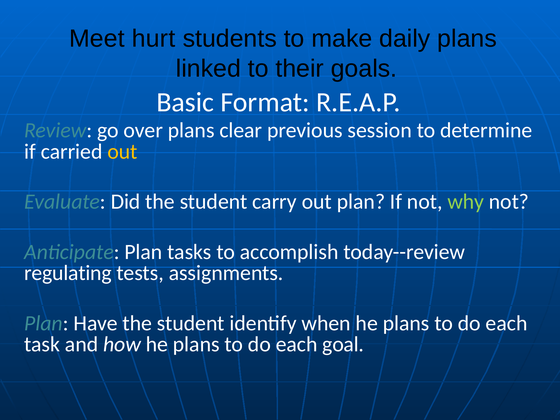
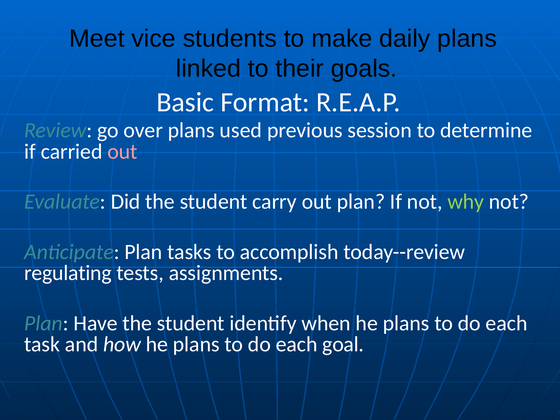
hurt: hurt -> vice (154, 39)
clear: clear -> used (241, 130)
out colour: yellow -> pink (123, 152)
